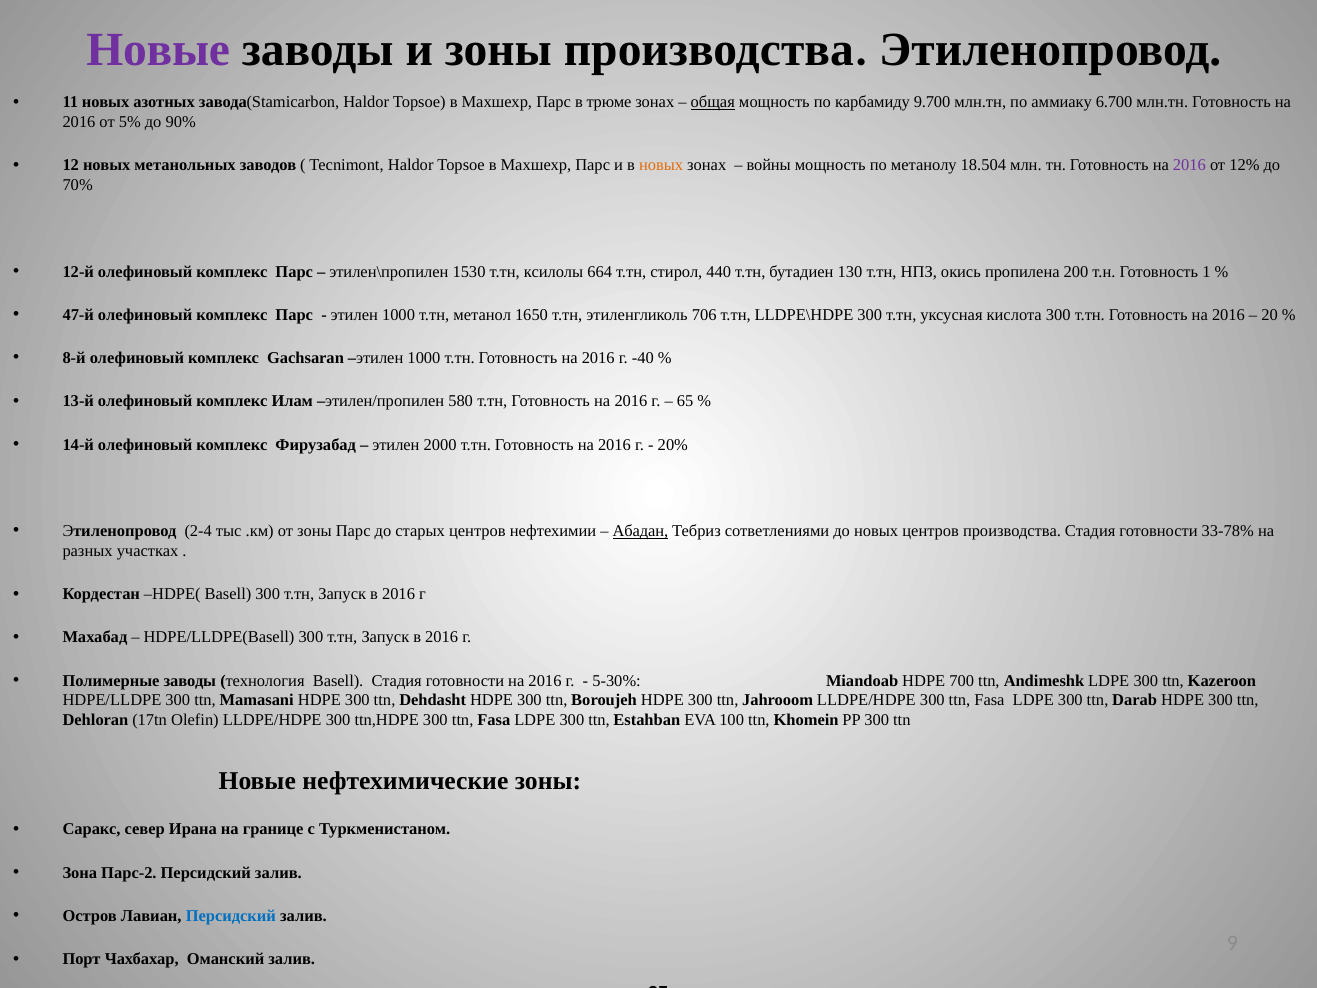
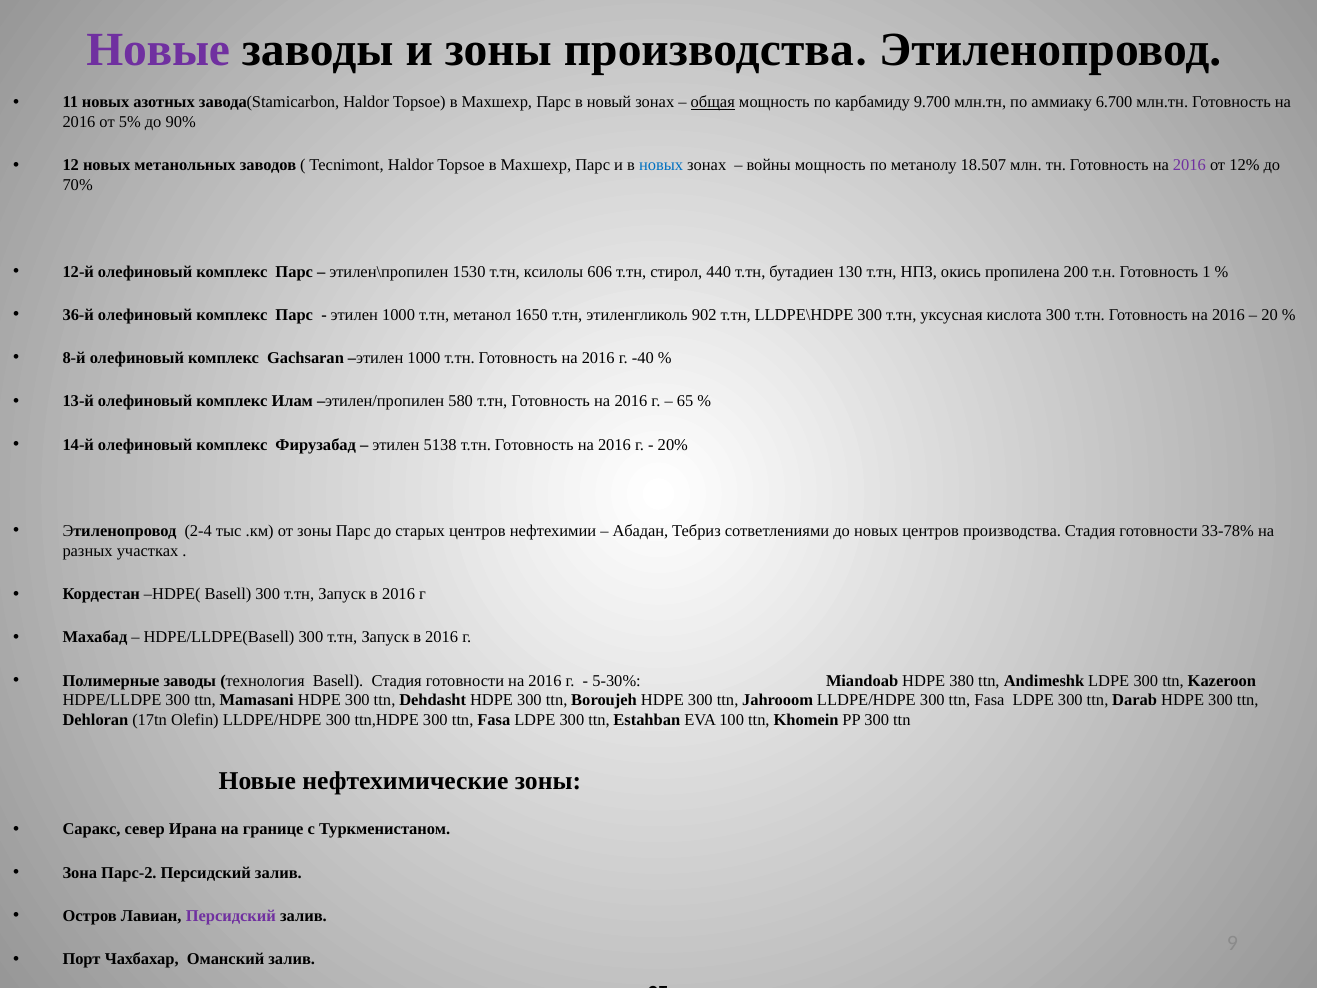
трюме: трюме -> новый (609, 102)
новых colour: orange -> blue (661, 165)
18.504: 18.504 -> 18.507 (983, 165)
664: 664 -> 606 (600, 271)
47-й: 47-й -> 36-й (78, 315)
706: 706 -> 902 (704, 315)
2000: 2000 -> 5138 (440, 444)
Абадан underline: present -> none (640, 531)
700: 700 -> 380 (962, 680)
Персидский colour: blue -> purple (231, 916)
